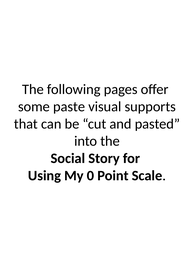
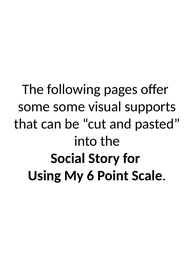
some paste: paste -> some (69, 106)
0: 0 -> 6 (90, 175)
